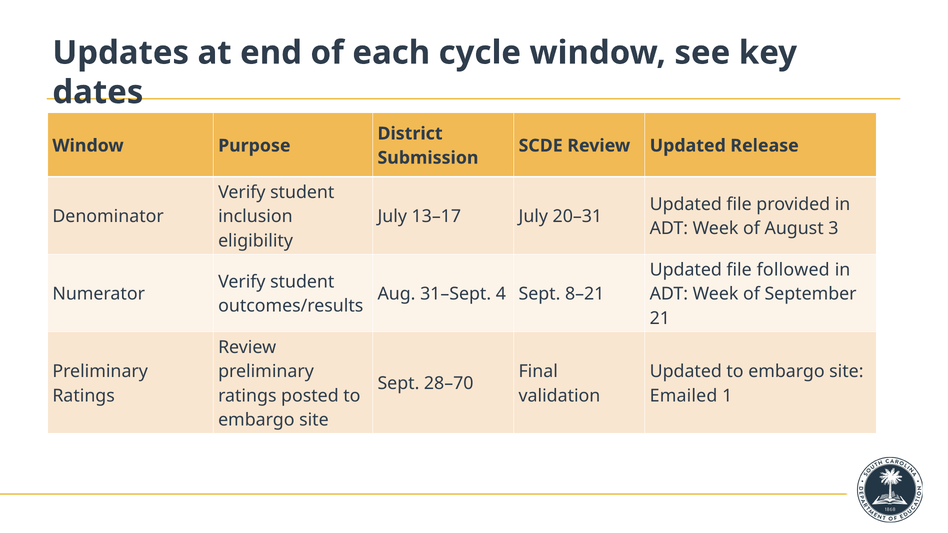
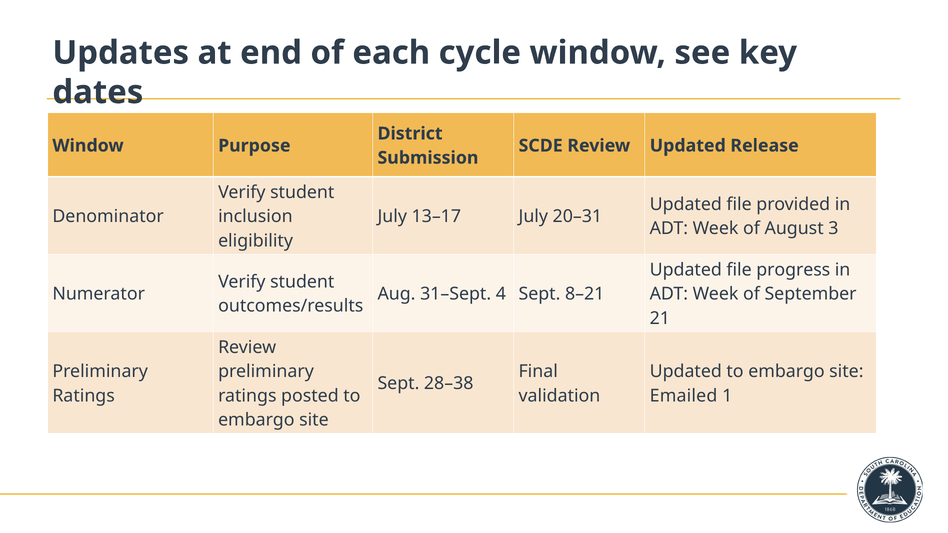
followed: followed -> progress (793, 270)
28–70: 28–70 -> 28–38 (449, 384)
